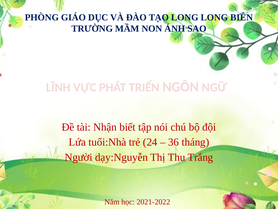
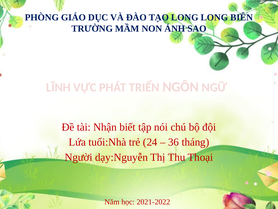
Trắng: Trắng -> Thoại (200, 157)
